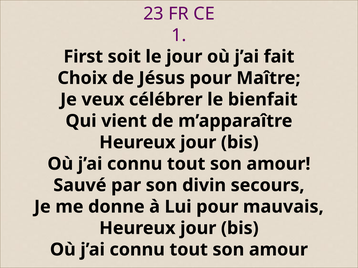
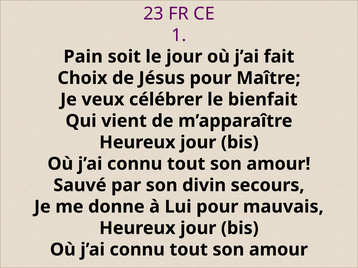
First: First -> Pain (83, 57)
